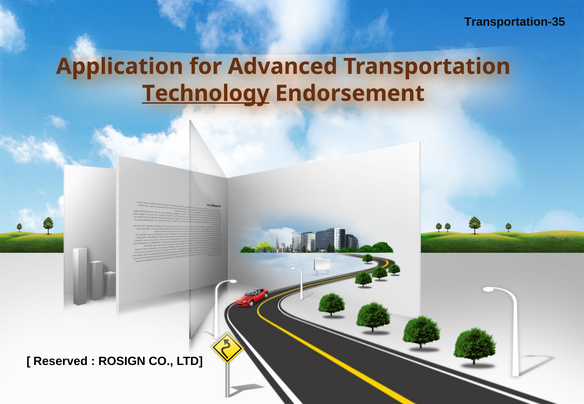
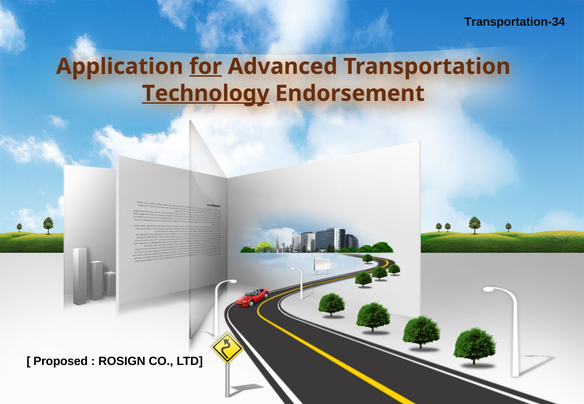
Transportation-35: Transportation-35 -> Transportation-34 (515, 22)
for underline: none -> present (206, 67)
Reserved: Reserved -> Proposed (61, 361)
